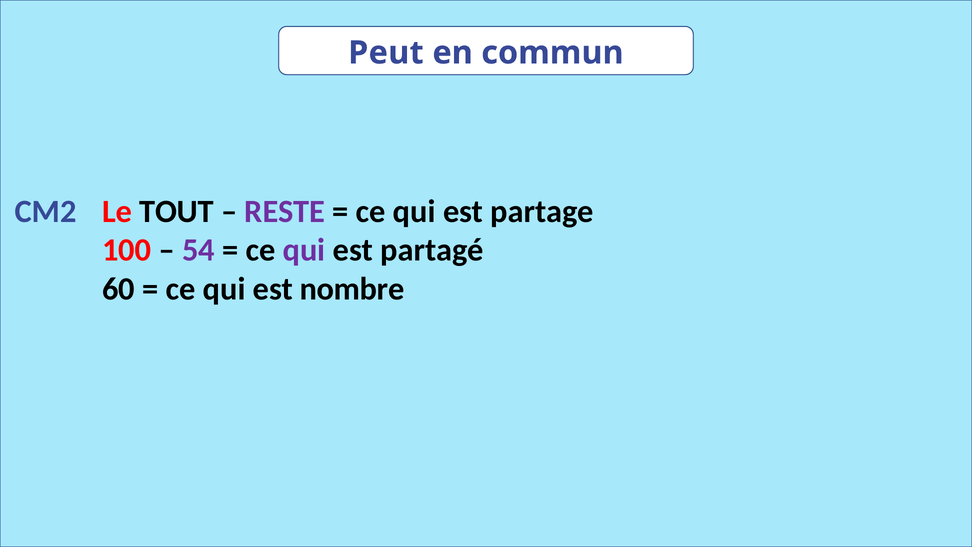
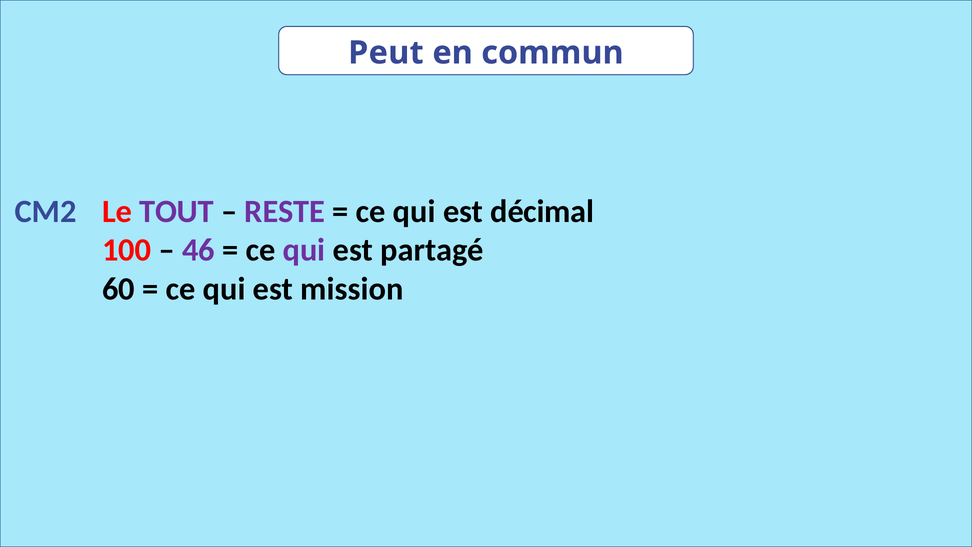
TOUT colour: black -> purple (177, 211)
partage: partage -> décimal (542, 211)
54: 54 -> 46 (198, 250)
nombre: nombre -> mission (352, 289)
